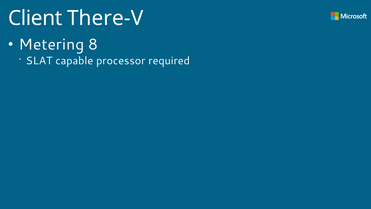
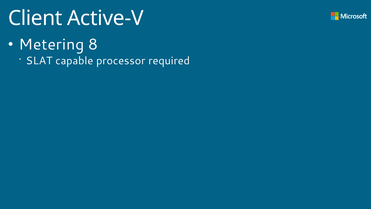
There-V: There-V -> Active-V (105, 18)
